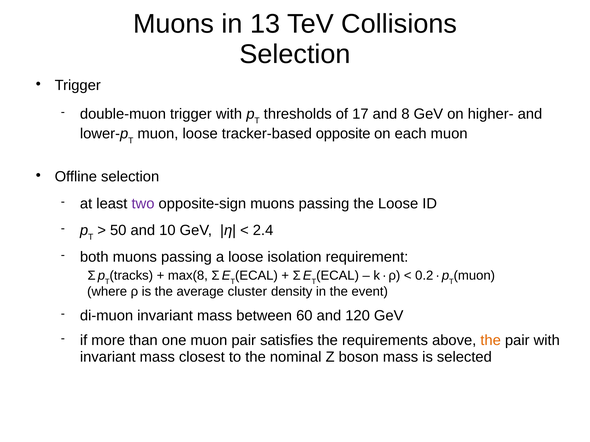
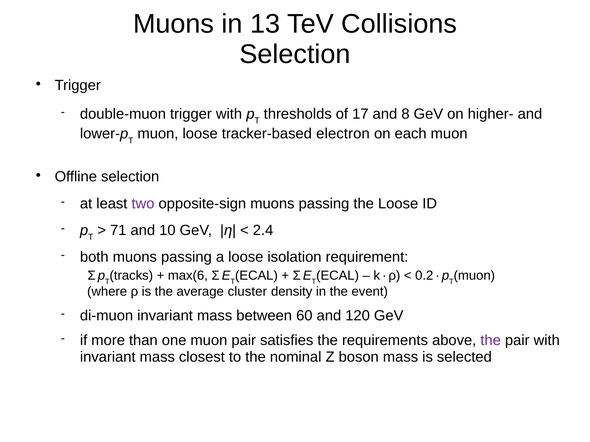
opposite: opposite -> electron (343, 134)
50: 50 -> 71 (118, 230)
max(8: max(8 -> max(6 (188, 276)
the colour: orange -> purple (491, 341)
